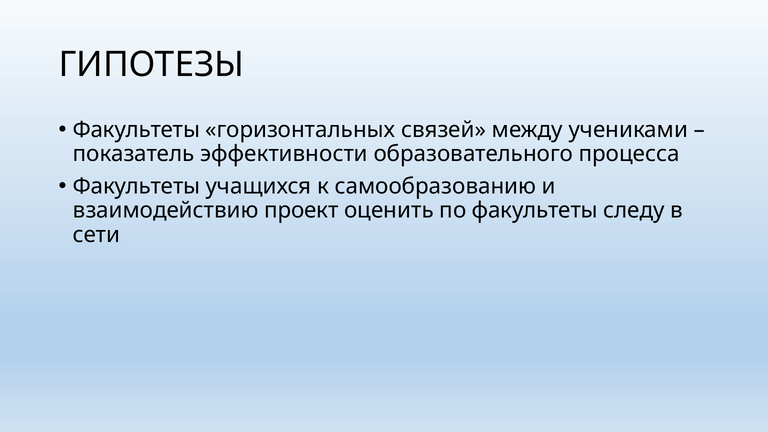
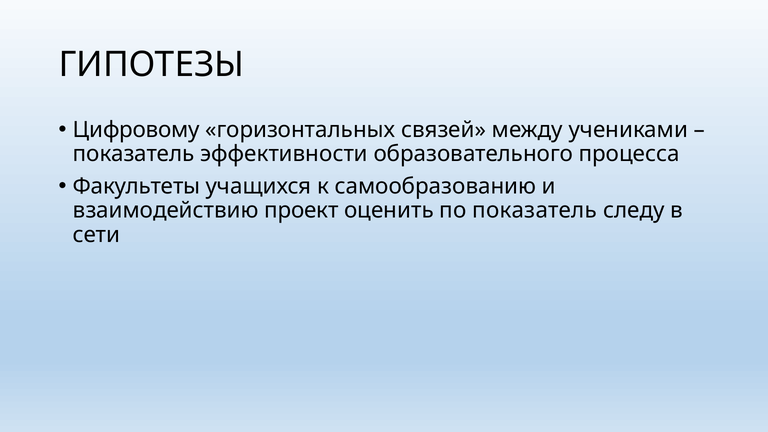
Факультеты: Факультеты -> Цифровому (136, 130)
по факультеты: факультеты -> показатель (535, 210)
